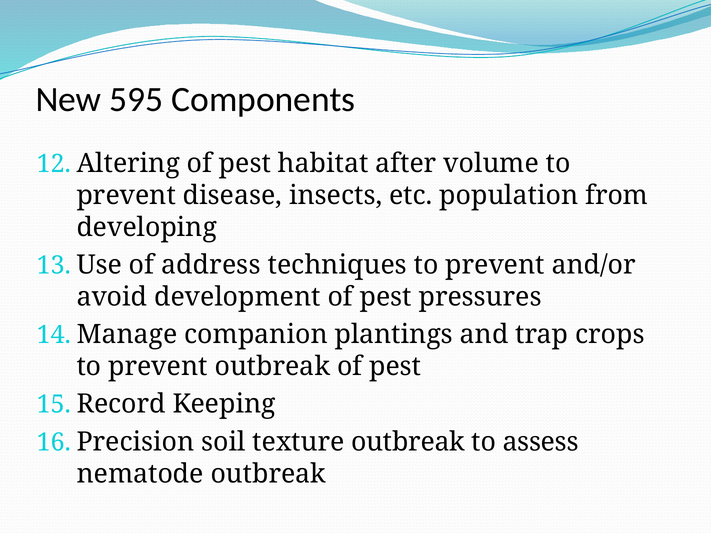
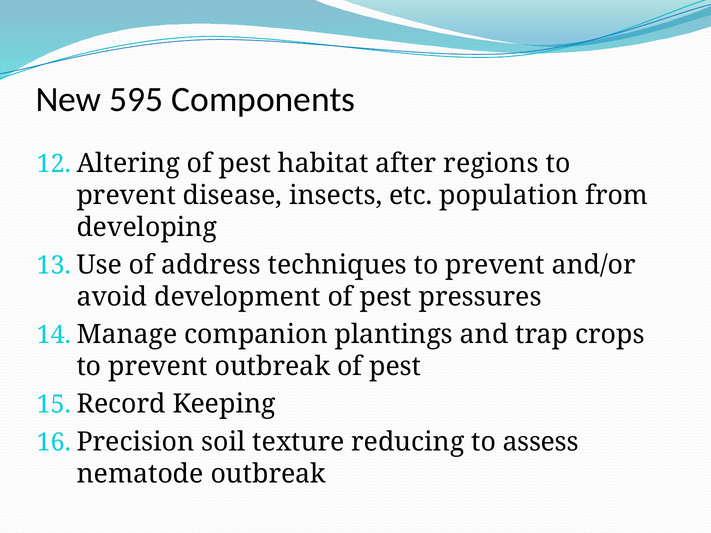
volume: volume -> regions (491, 164)
texture outbreak: outbreak -> reducing (408, 442)
